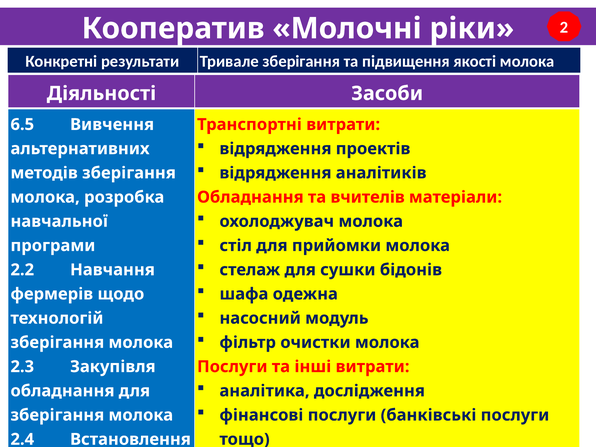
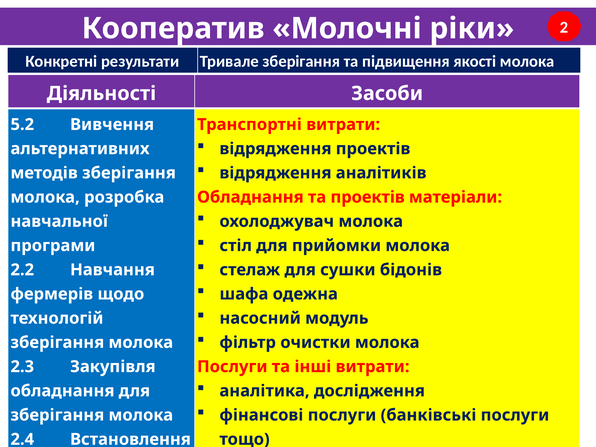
6.5: 6.5 -> 5.2 (22, 125)
та вчителів: вчителів -> проектів (368, 197)
